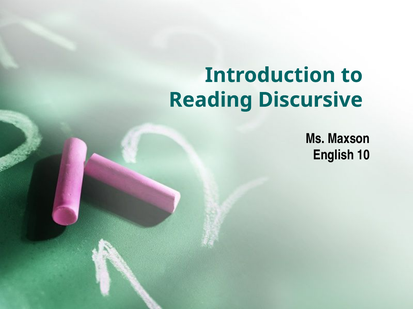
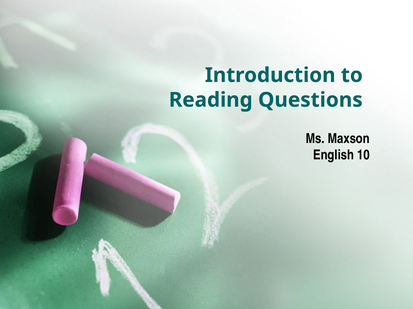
Discursive: Discursive -> Questions (310, 100)
